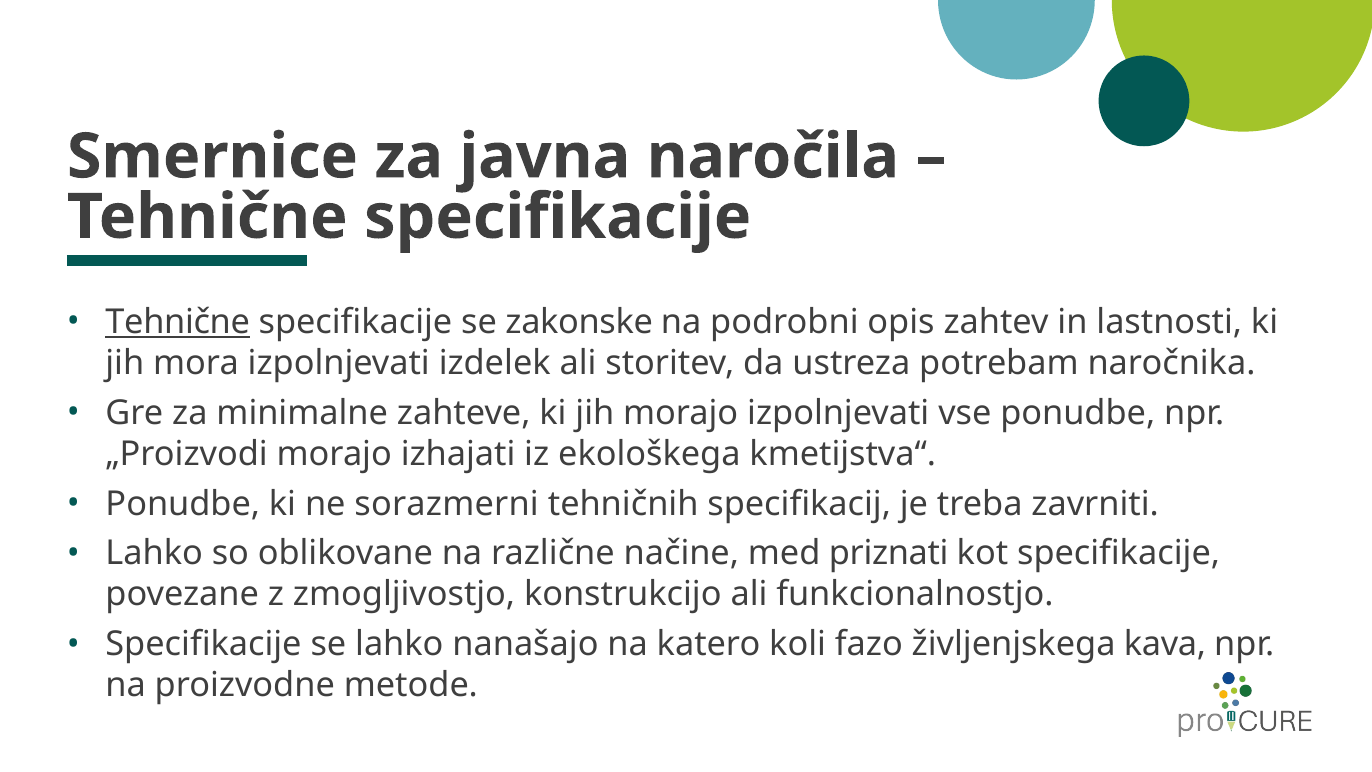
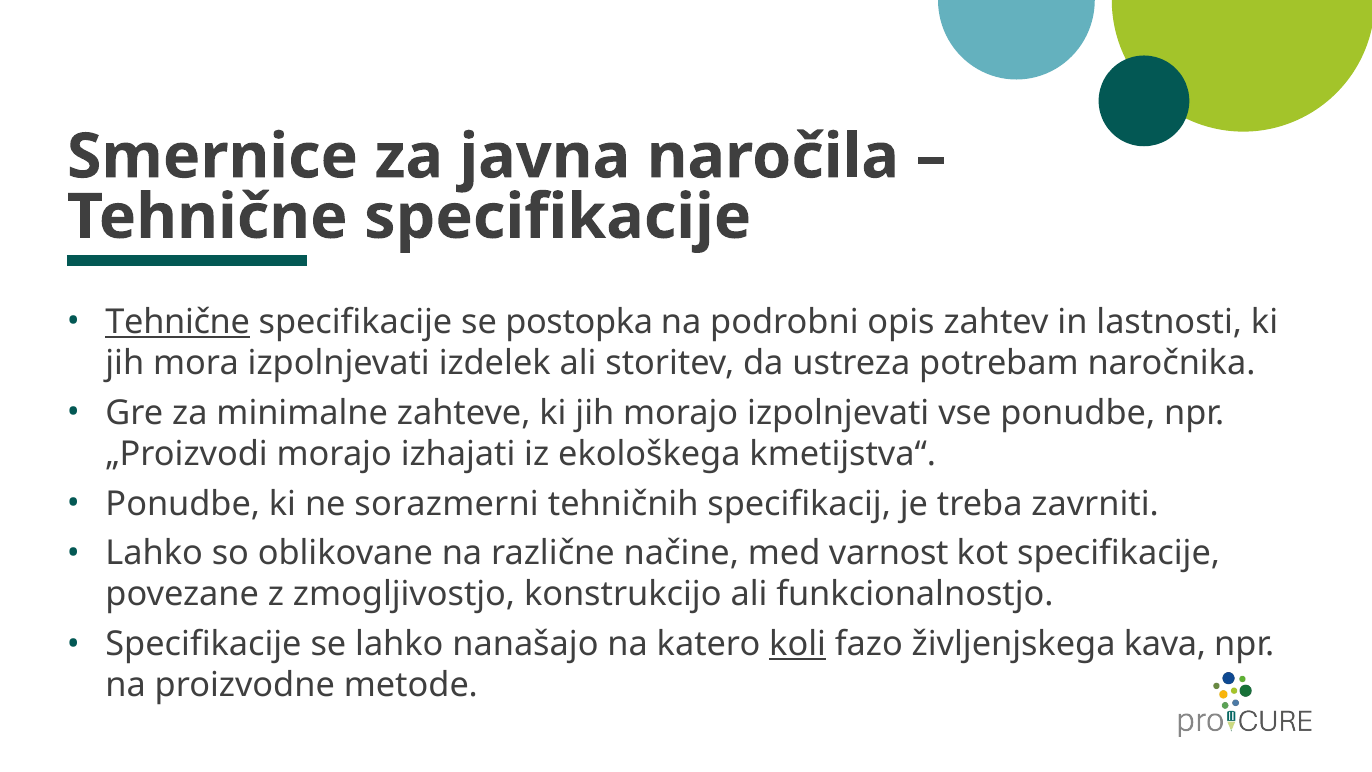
zakonske: zakonske -> postopka (579, 322)
priznati: priznati -> varnost (889, 553)
koli underline: none -> present (798, 644)
